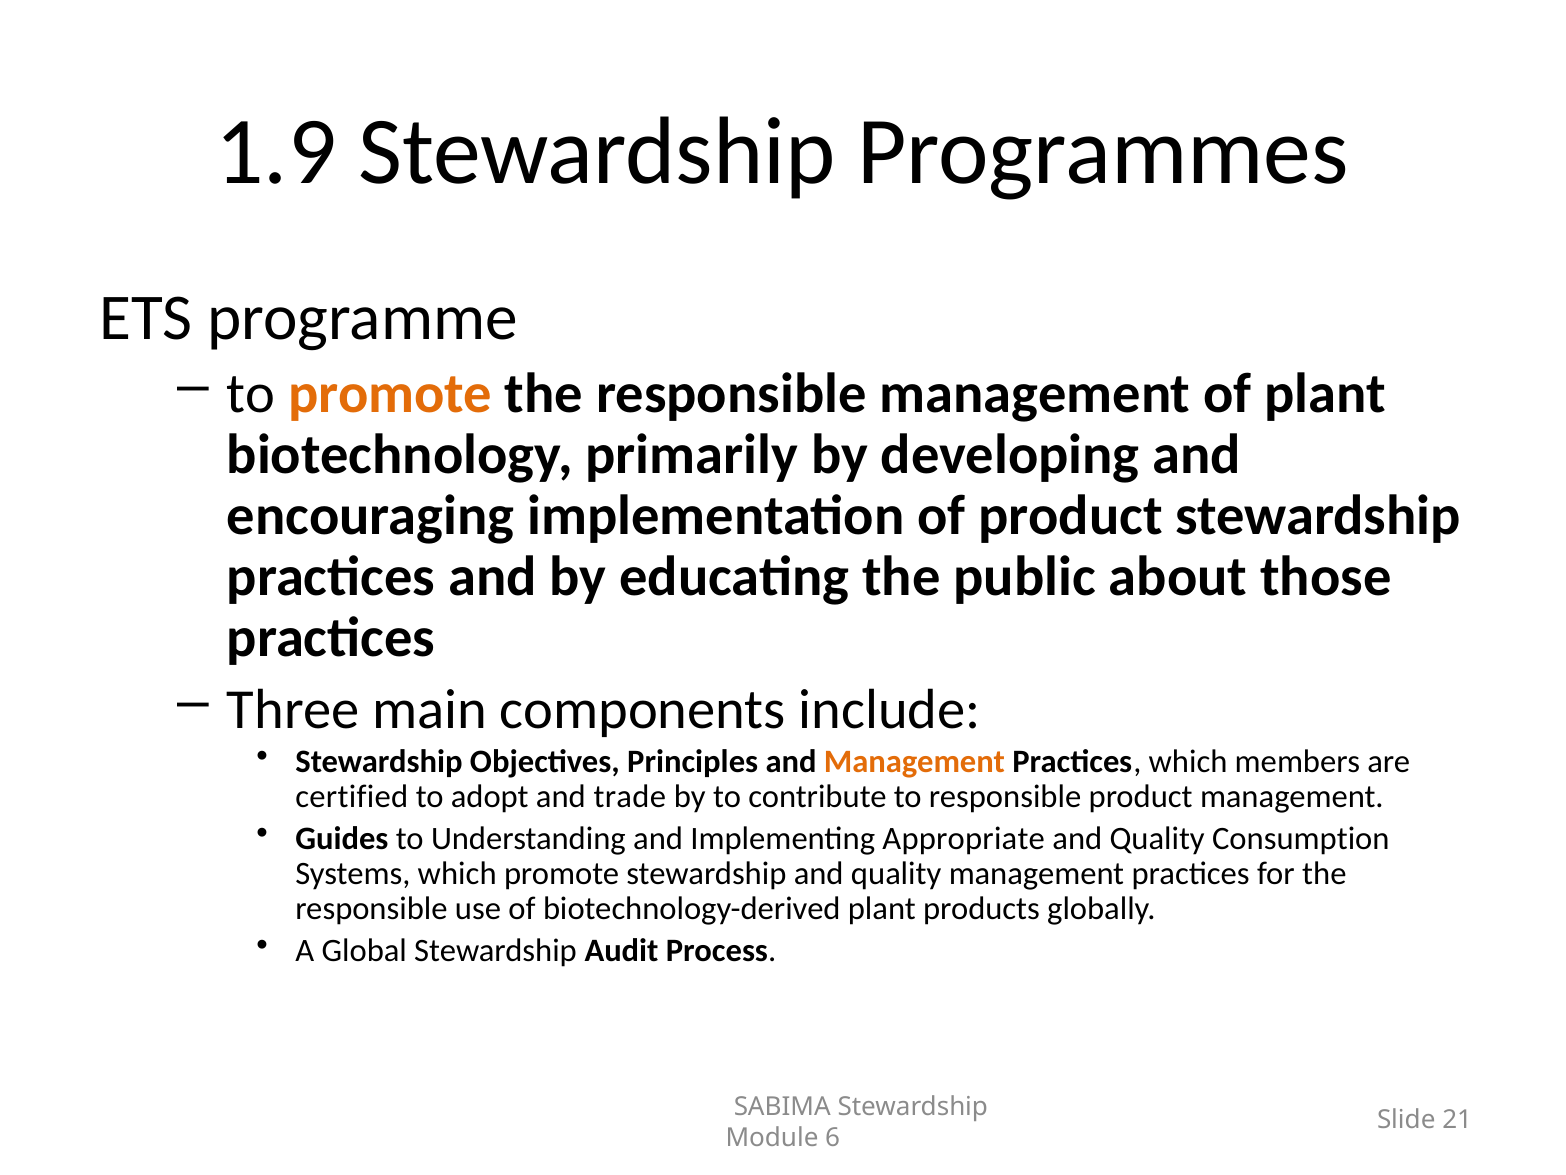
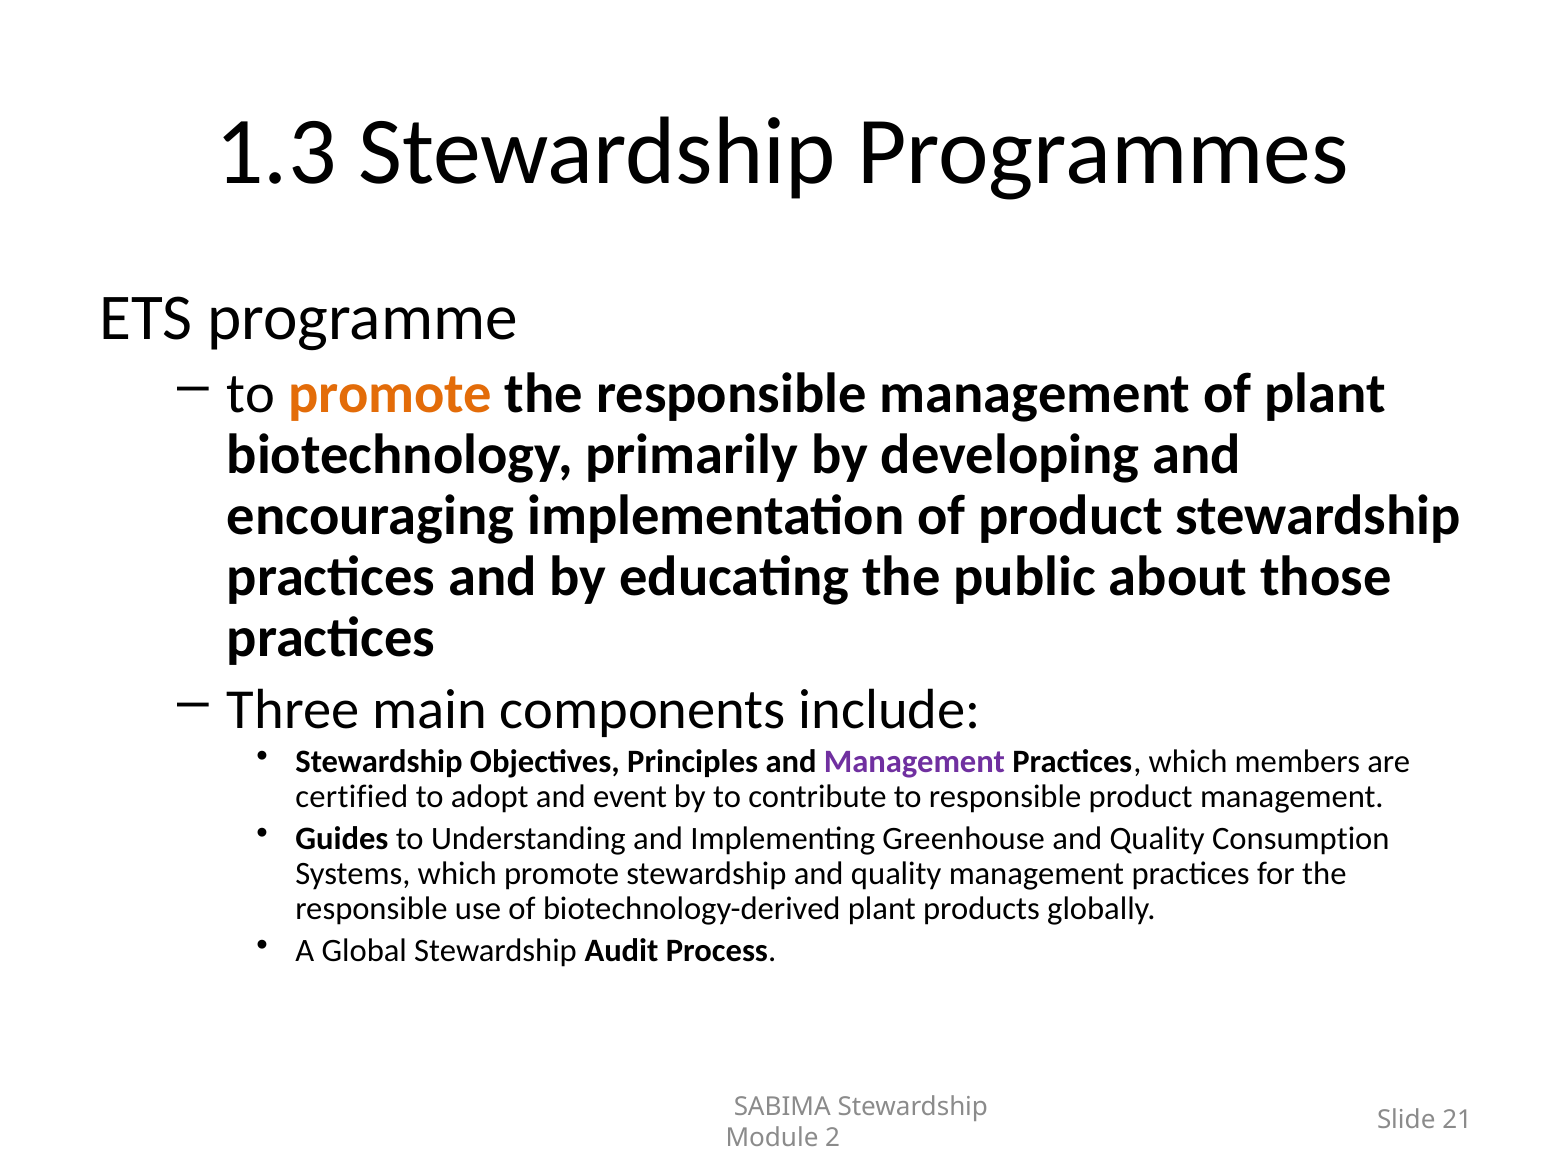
1.9: 1.9 -> 1.3 (276, 152)
Management colour: orange -> purple (914, 761)
trade: trade -> event (630, 797)
Appropriate: Appropriate -> Greenhouse (964, 838)
6: 6 -> 2 (833, 1137)
